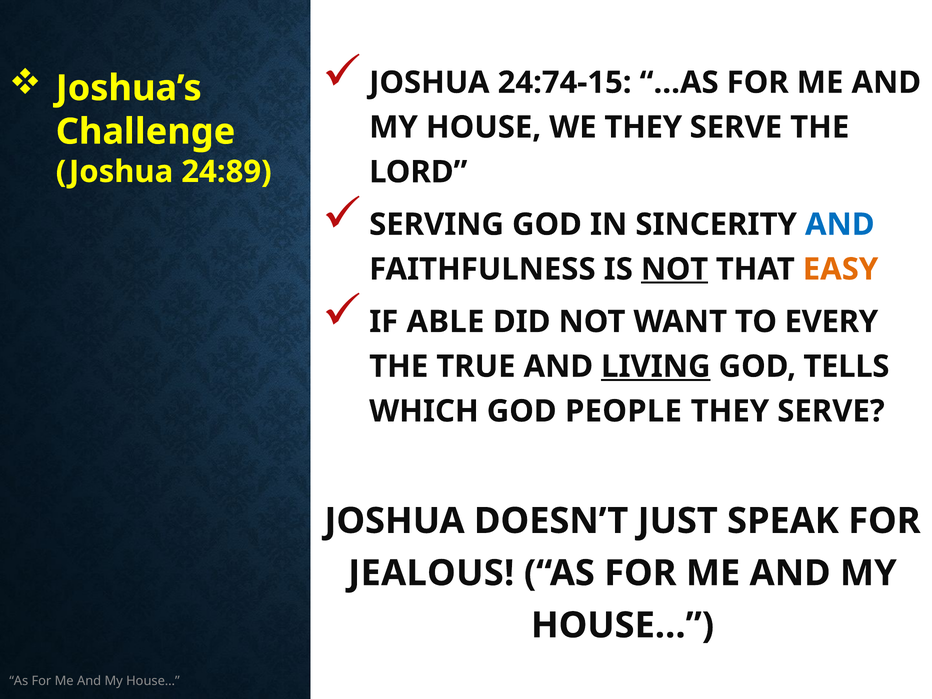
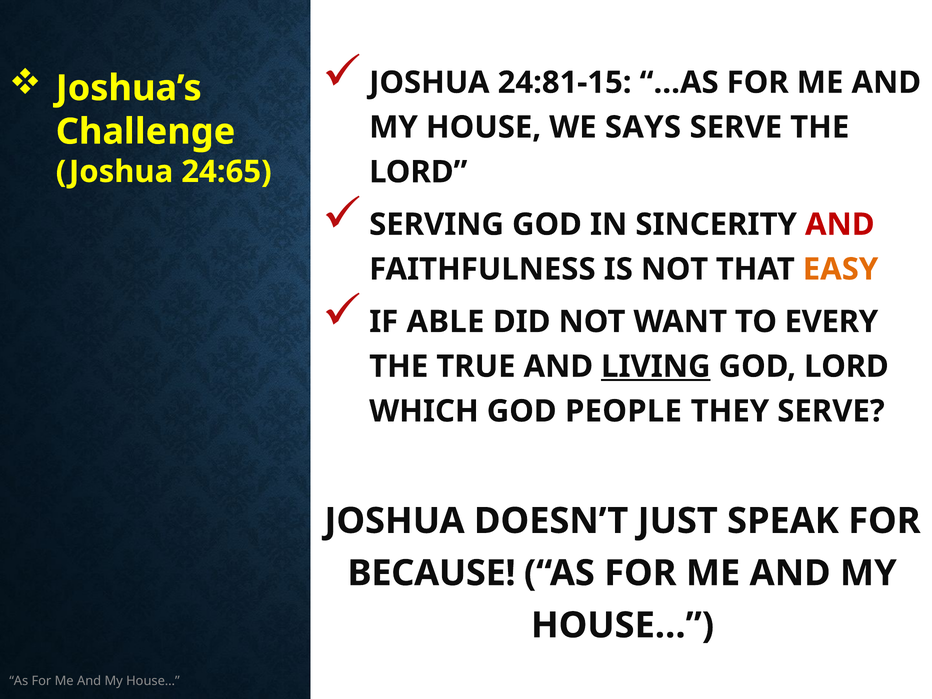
24:74-15: 24:74-15 -> 24:81-15 (565, 83)
WE THEY: THEY -> SAYS (643, 127)
24:89: 24:89 -> 24:65 (226, 172)
AND colour: blue -> red (840, 225)
NOT underline: present -> none (675, 269)
GOD TELLS: TELLS -> LORD (846, 367)
JEALOUS: JEALOUS -> BECAUSE (432, 573)
